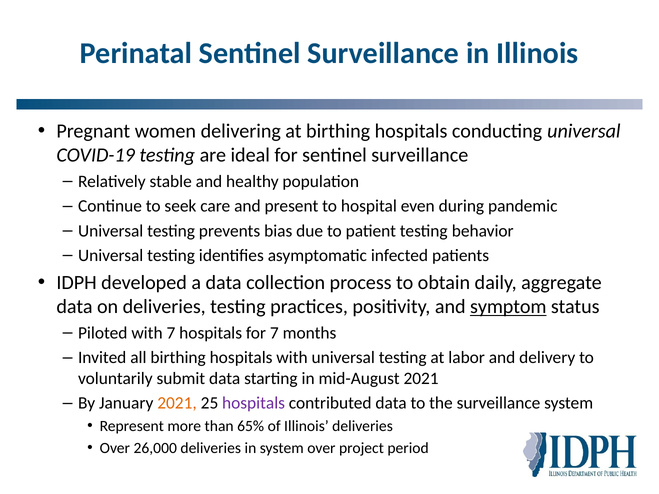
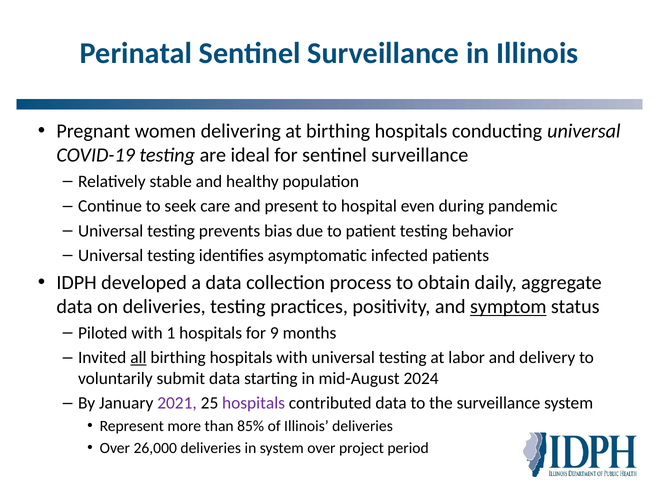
with 7: 7 -> 1 (171, 333)
for 7: 7 -> 9 (274, 333)
all underline: none -> present (138, 358)
mid-August 2021: 2021 -> 2024 (421, 379)
2021 colour: orange -> purple (177, 403)
65%: 65% -> 85% (251, 426)
